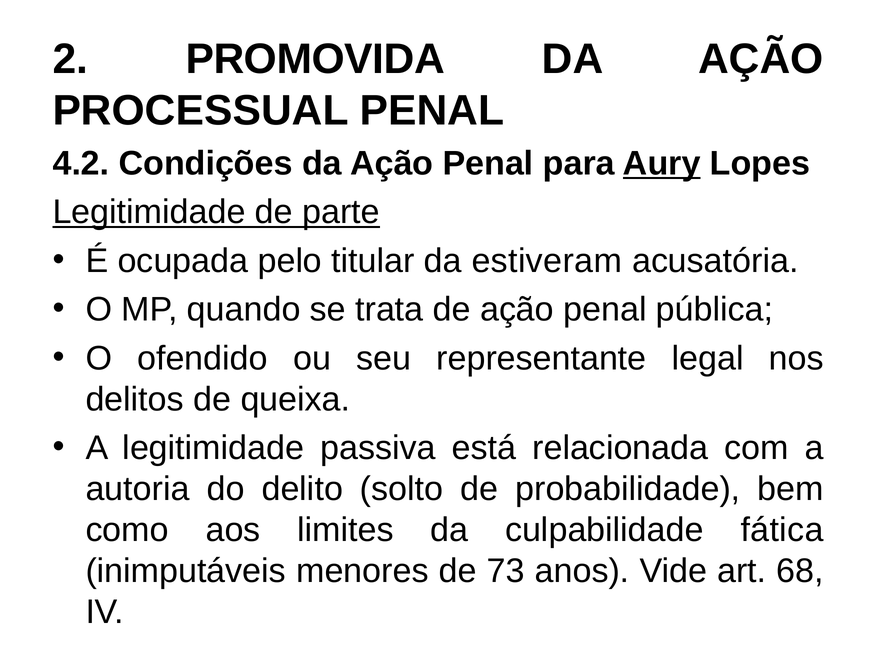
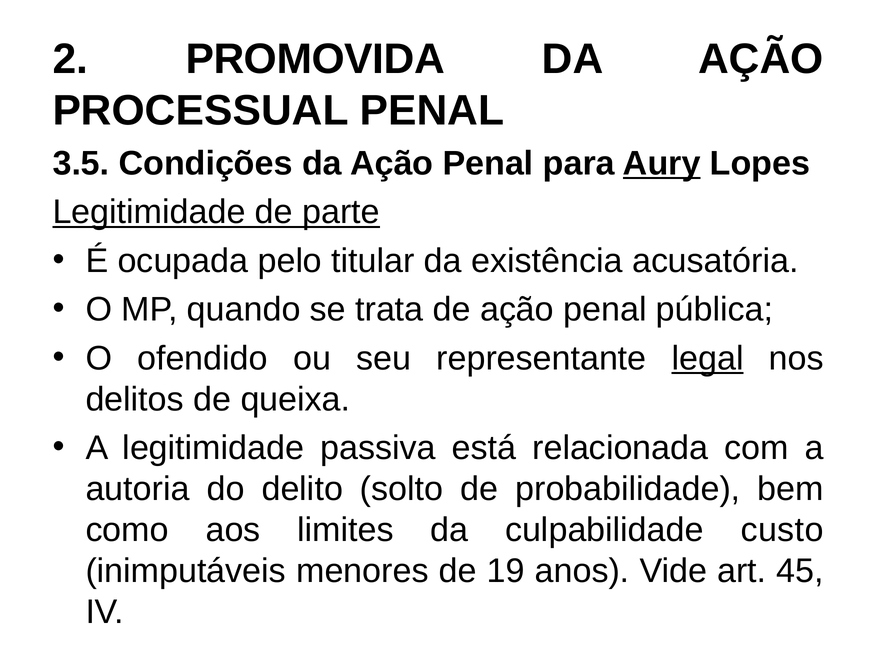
4.2: 4.2 -> 3.5 (81, 163)
estiveram: estiveram -> existência (547, 261)
legal underline: none -> present (708, 358)
fática: fática -> custo (782, 530)
73: 73 -> 19 (506, 571)
68: 68 -> 45 (800, 571)
